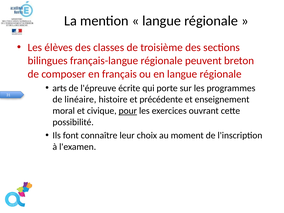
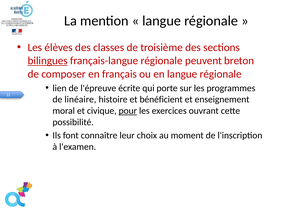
bilingues underline: none -> present (48, 61)
arts: arts -> lien (60, 88)
précédente: précédente -> bénéficient (161, 99)
